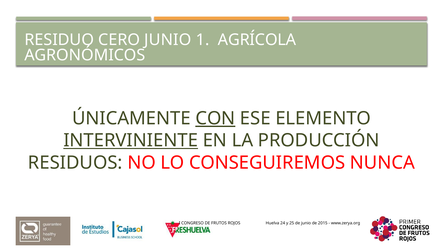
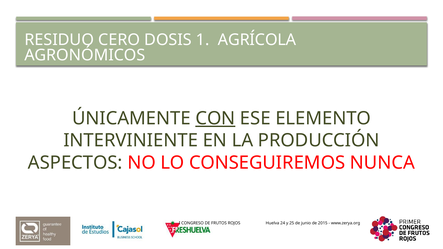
CERO JUNIO: JUNIO -> DOSIS (168, 40)
INTERVINIENTE underline: present -> none (131, 141)
RESIDUOS: RESIDUOS -> ASPECTOS (75, 163)
